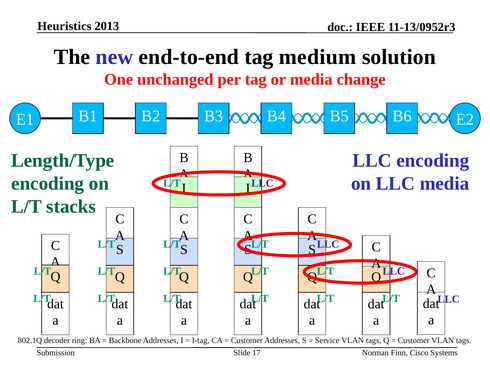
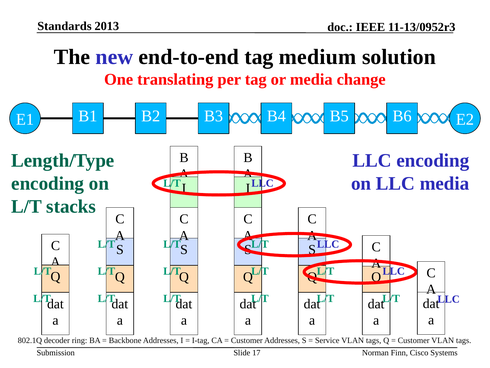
Heuristics: Heuristics -> Standards (64, 26)
unchanged: unchanged -> translating (175, 79)
